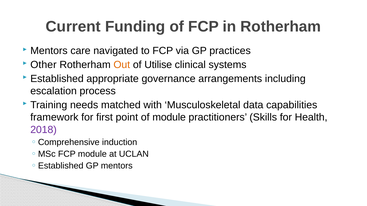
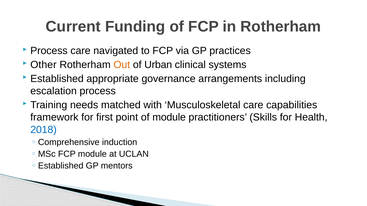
Mentors: Mentors -> Process (49, 51)
Utilise: Utilise -> Urban (158, 65)
Musculoskeletal data: data -> care (253, 105)
2018 colour: purple -> blue (44, 130)
